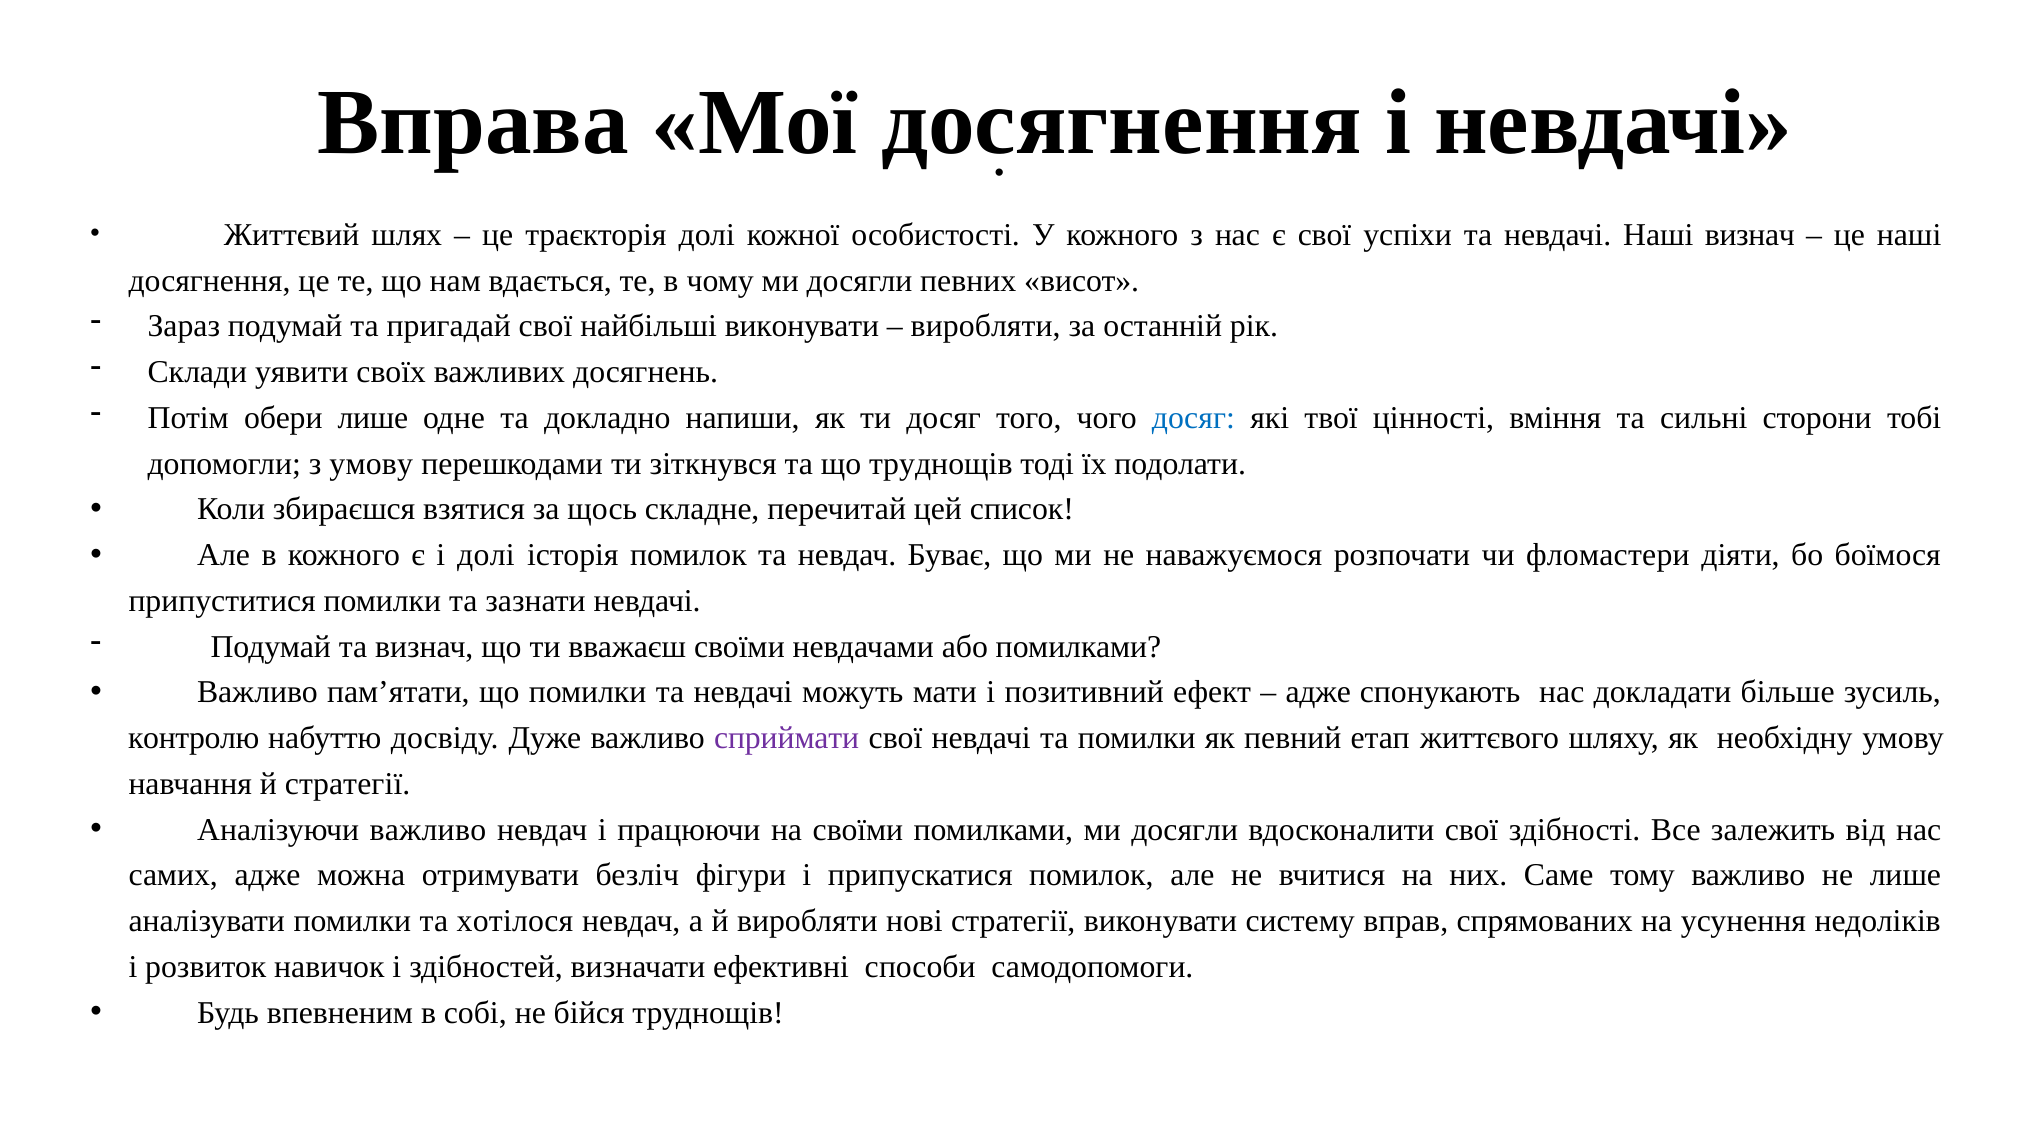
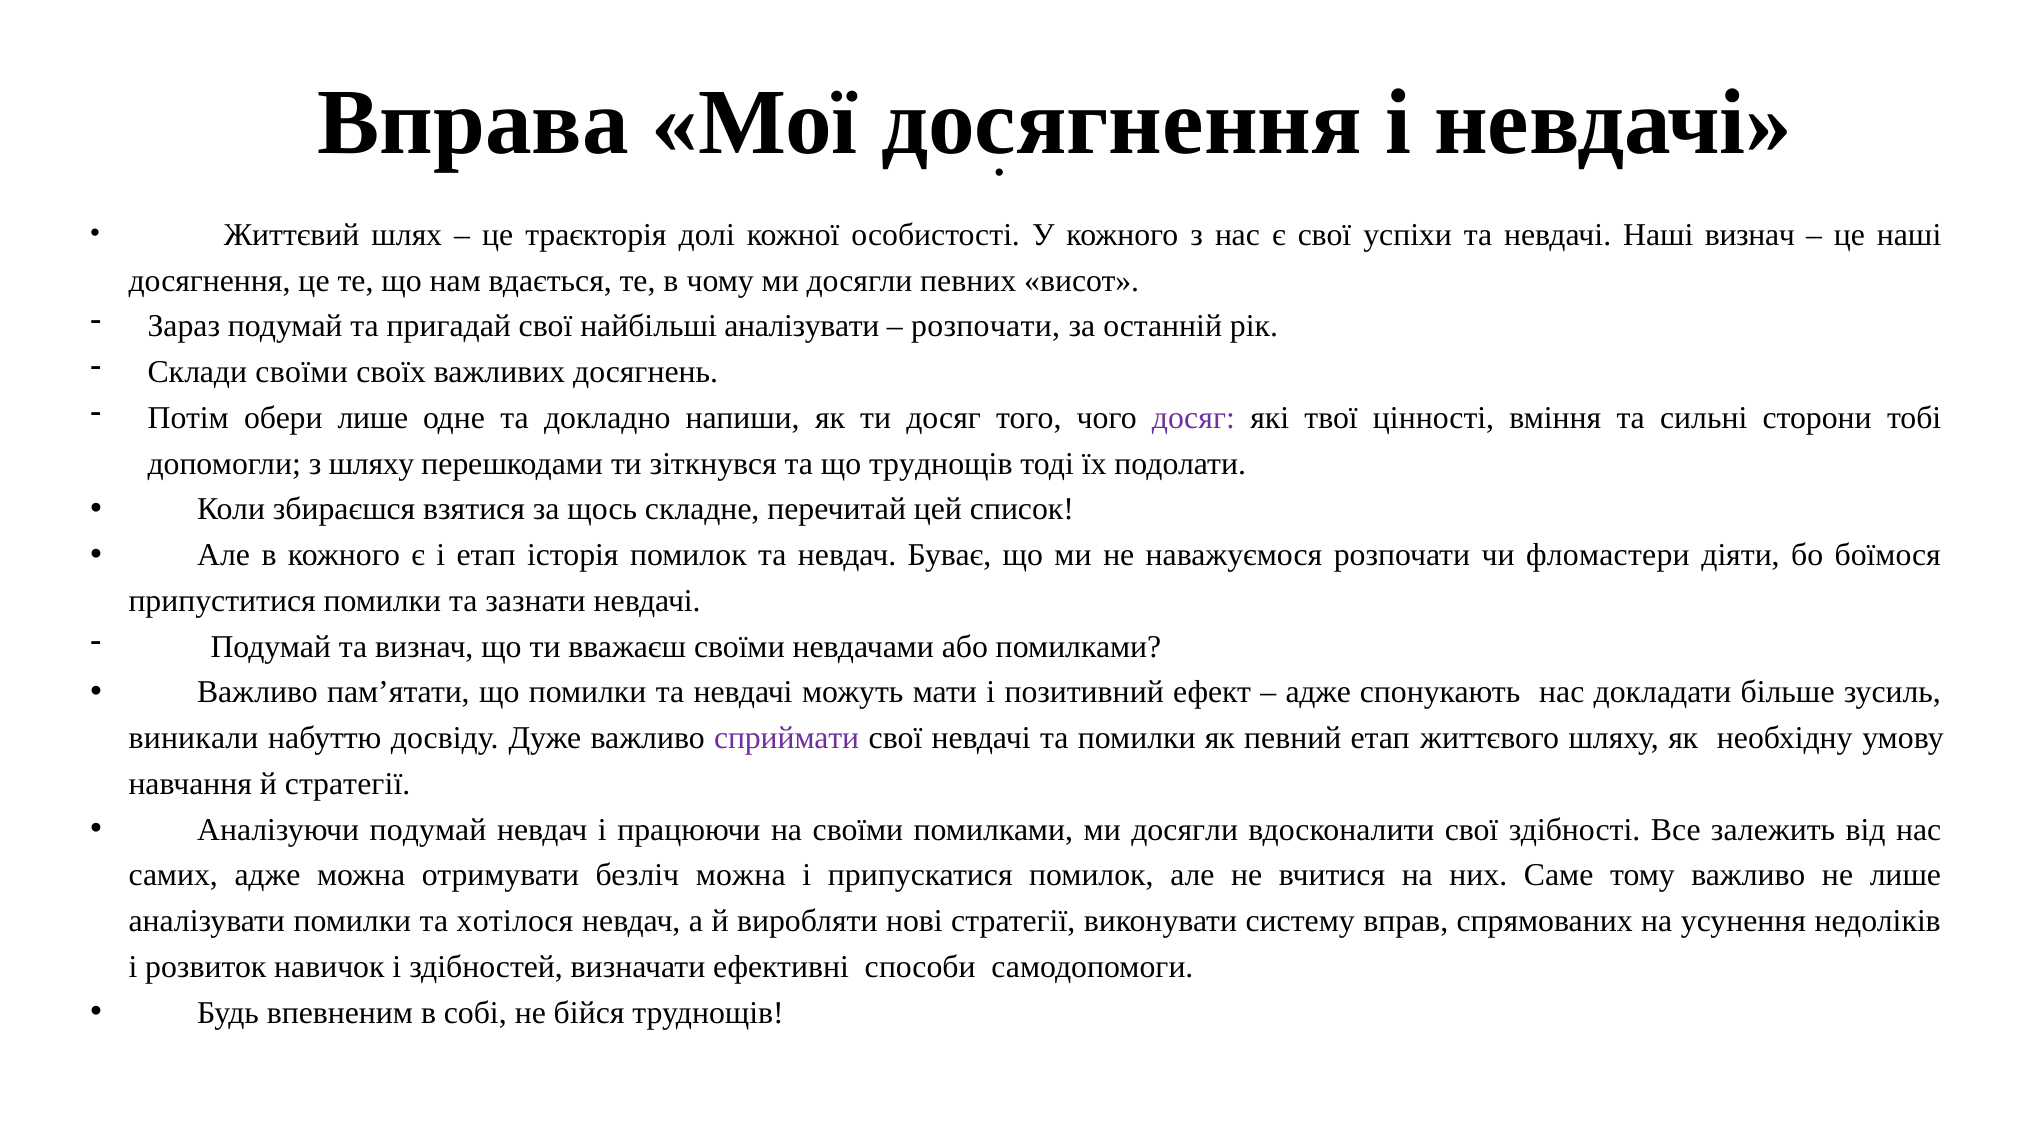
найбільші виконувати: виконувати -> аналізувати (802, 326)
виробляти: виробляти -> розпочати (986, 326)
Склади уявити: уявити -> своїми (302, 372)
досяг colour: blue -> purple (1193, 418)
з умову: умову -> шляху (372, 464)
і долі: долі -> етап (486, 555)
контролю: контролю -> виникали (194, 738)
Аналізуючи важливо: важливо -> подумай (428, 830)
безліч фігури: фігури -> можна (741, 875)
